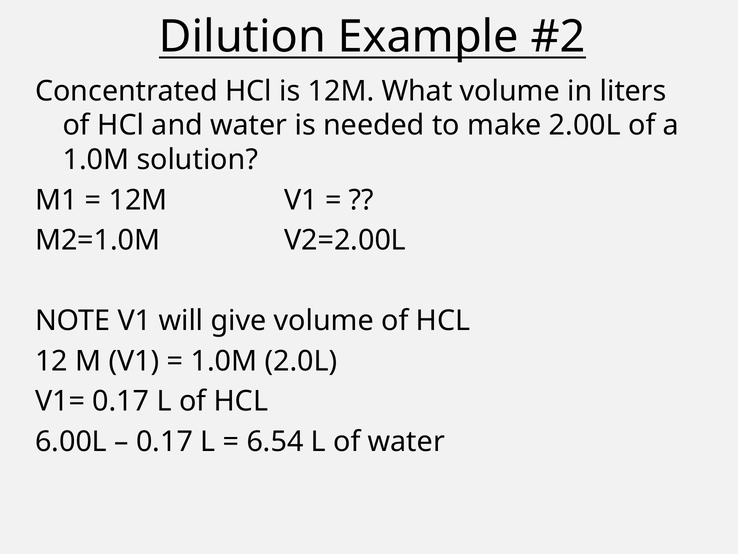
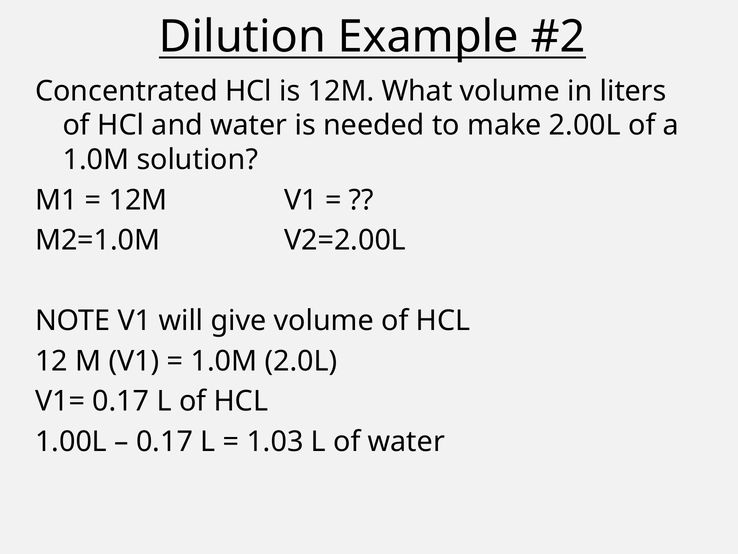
6.00L: 6.00L -> 1.00L (71, 441)
6.54: 6.54 -> 1.03 (275, 441)
